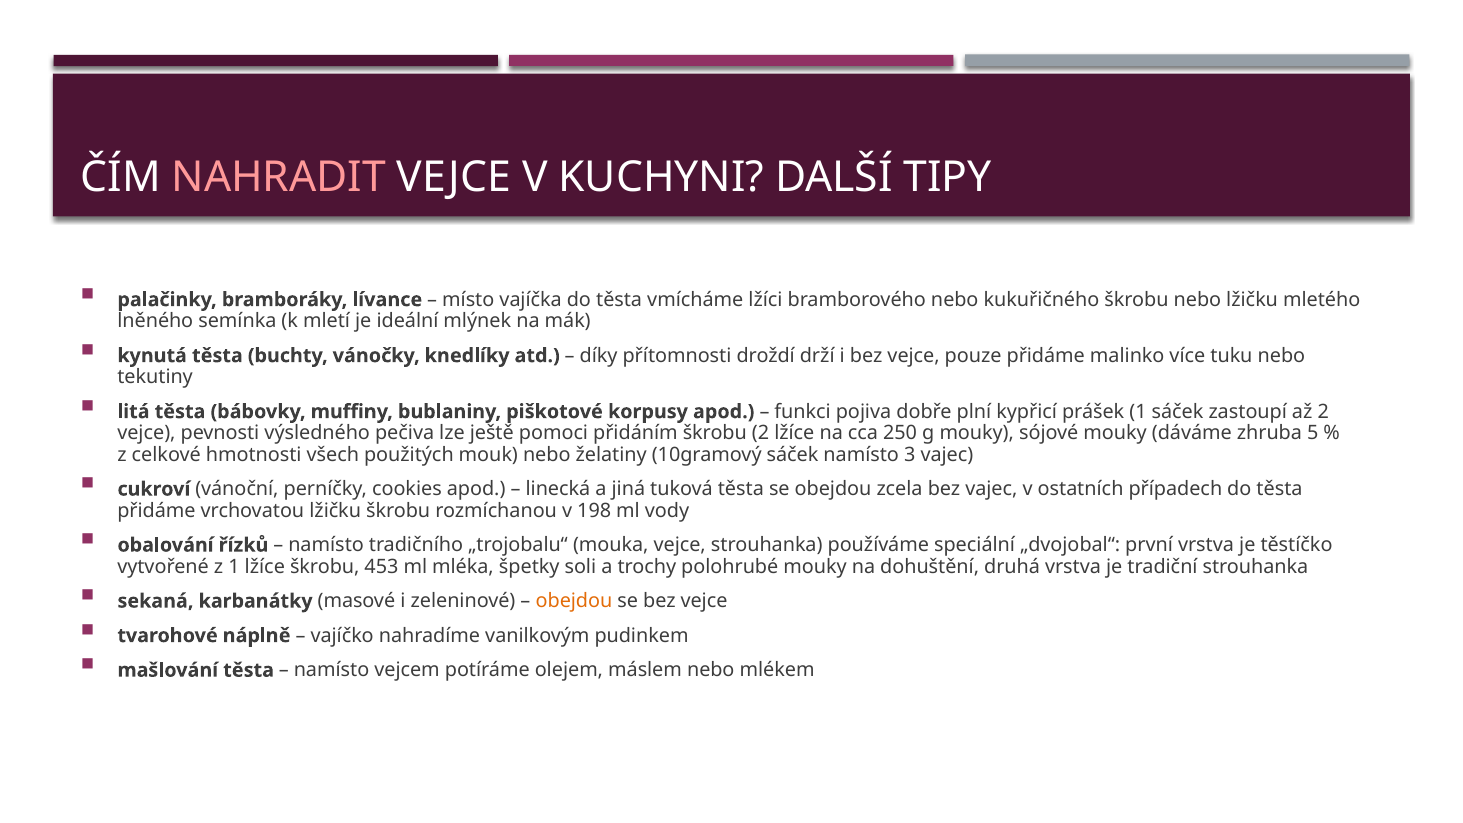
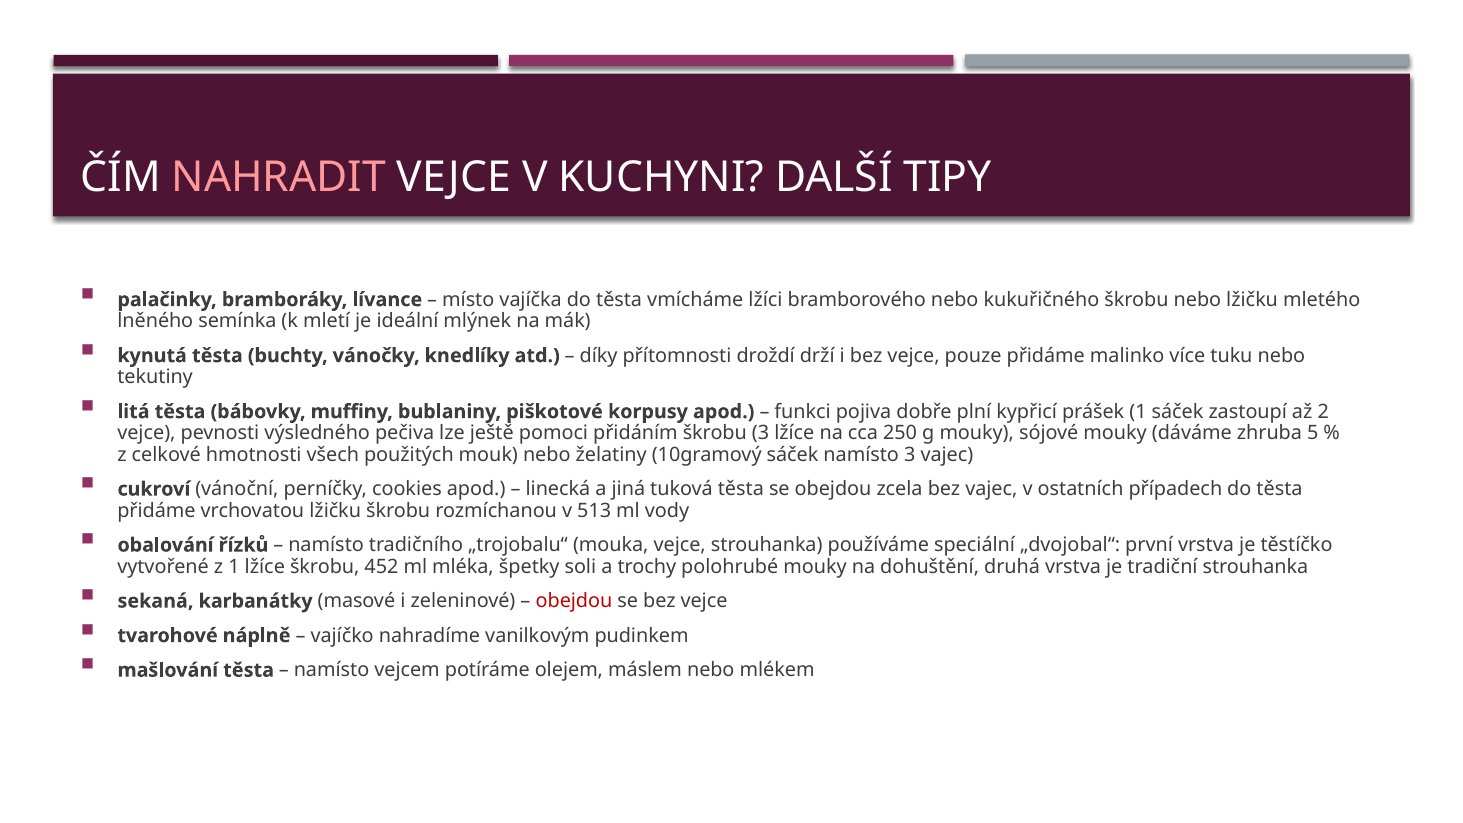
škrobu 2: 2 -> 3 (761, 433)
198: 198 -> 513 (594, 510)
453: 453 -> 452 (381, 566)
obejdou colour: orange -> red (574, 601)
